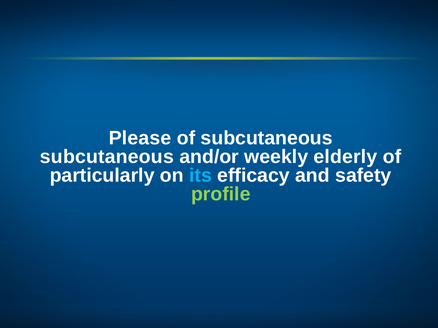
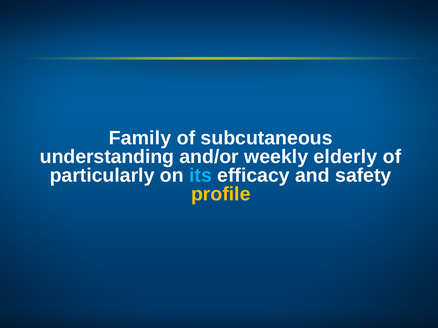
Please: Please -> Family (140, 138)
subcutaneous: subcutaneous -> understanding (107, 157)
profile colour: light green -> yellow (221, 194)
